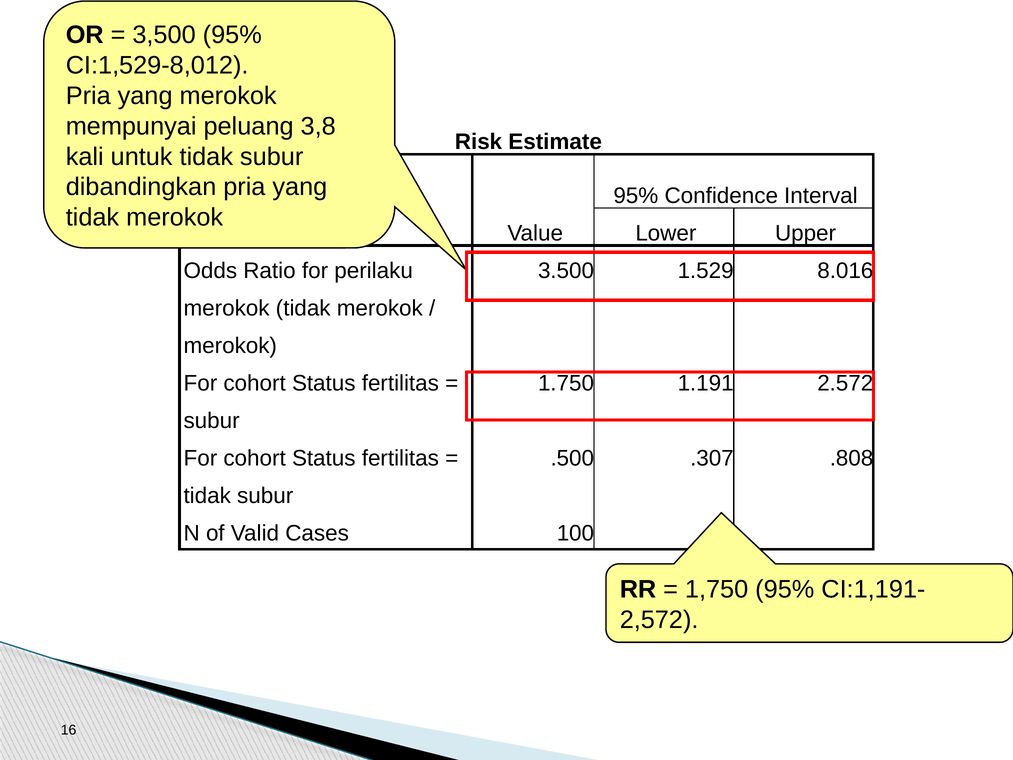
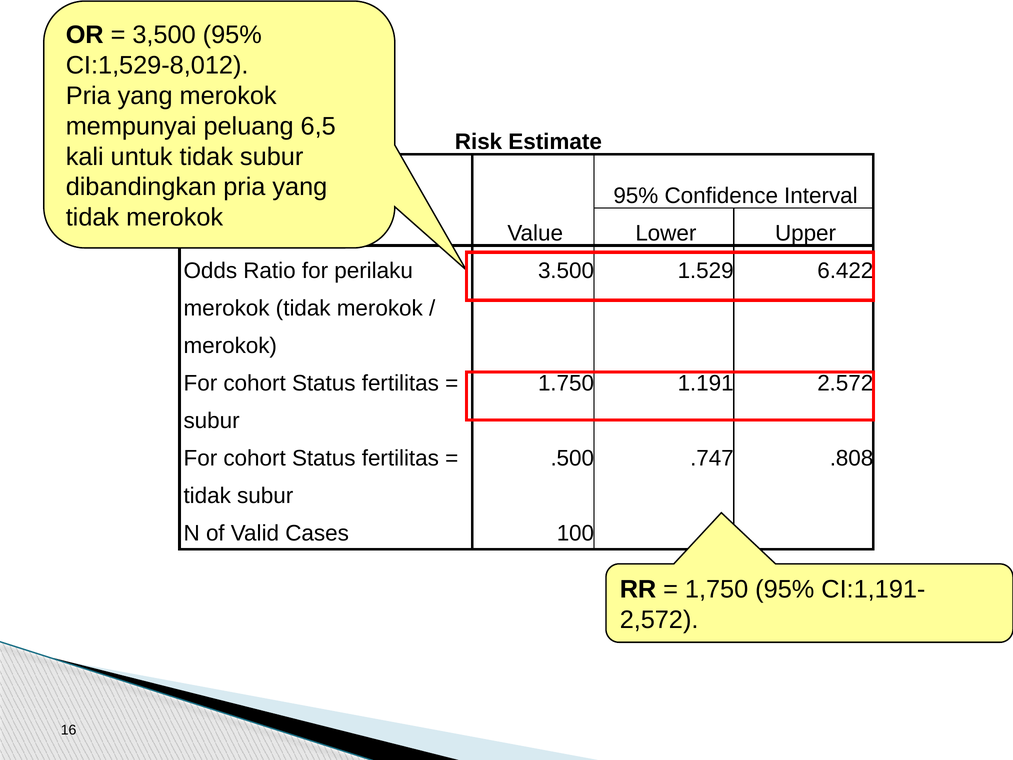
3,8: 3,8 -> 6,5 (318, 126)
8.016: 8.016 -> 6.422 (845, 271)
.307: .307 -> .747 (712, 458)
